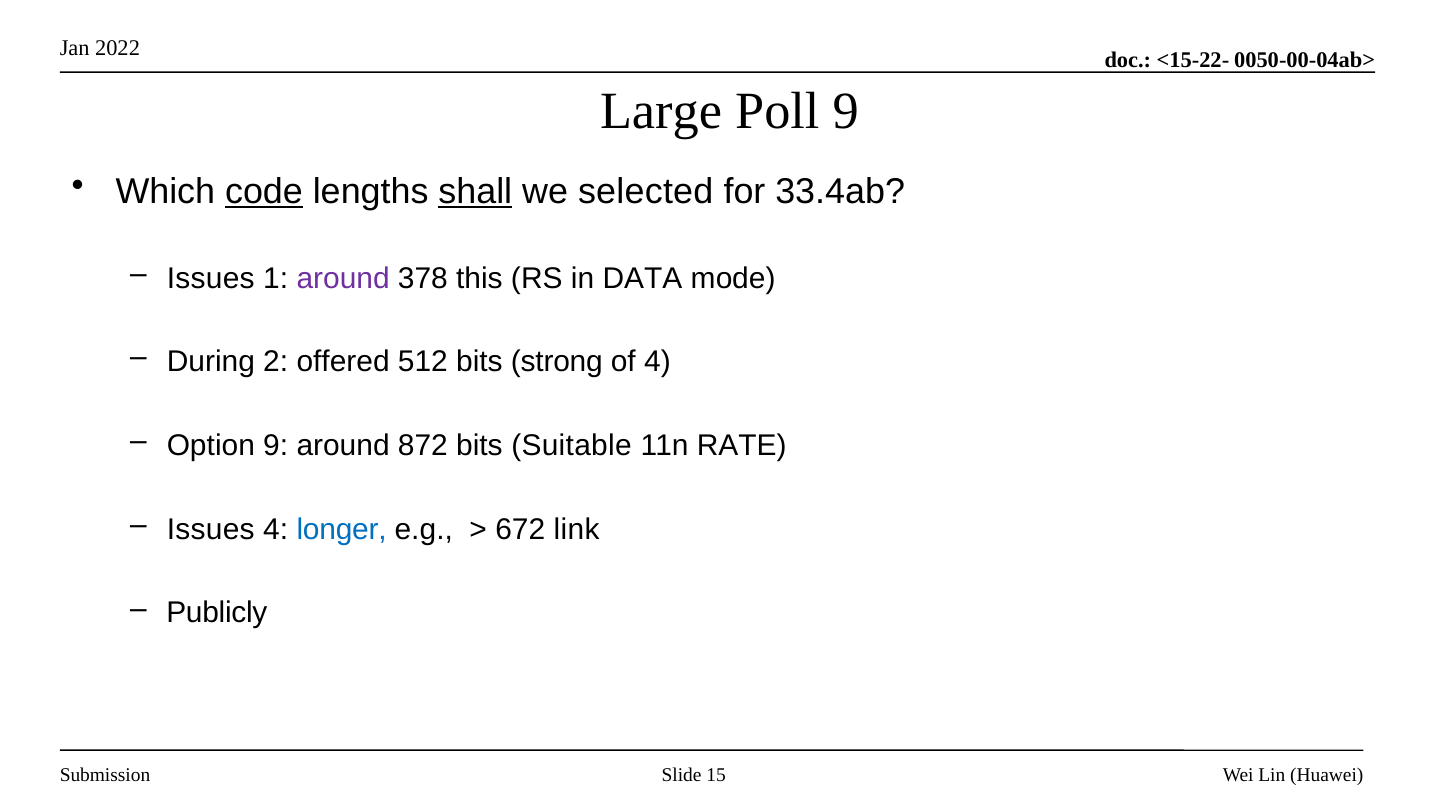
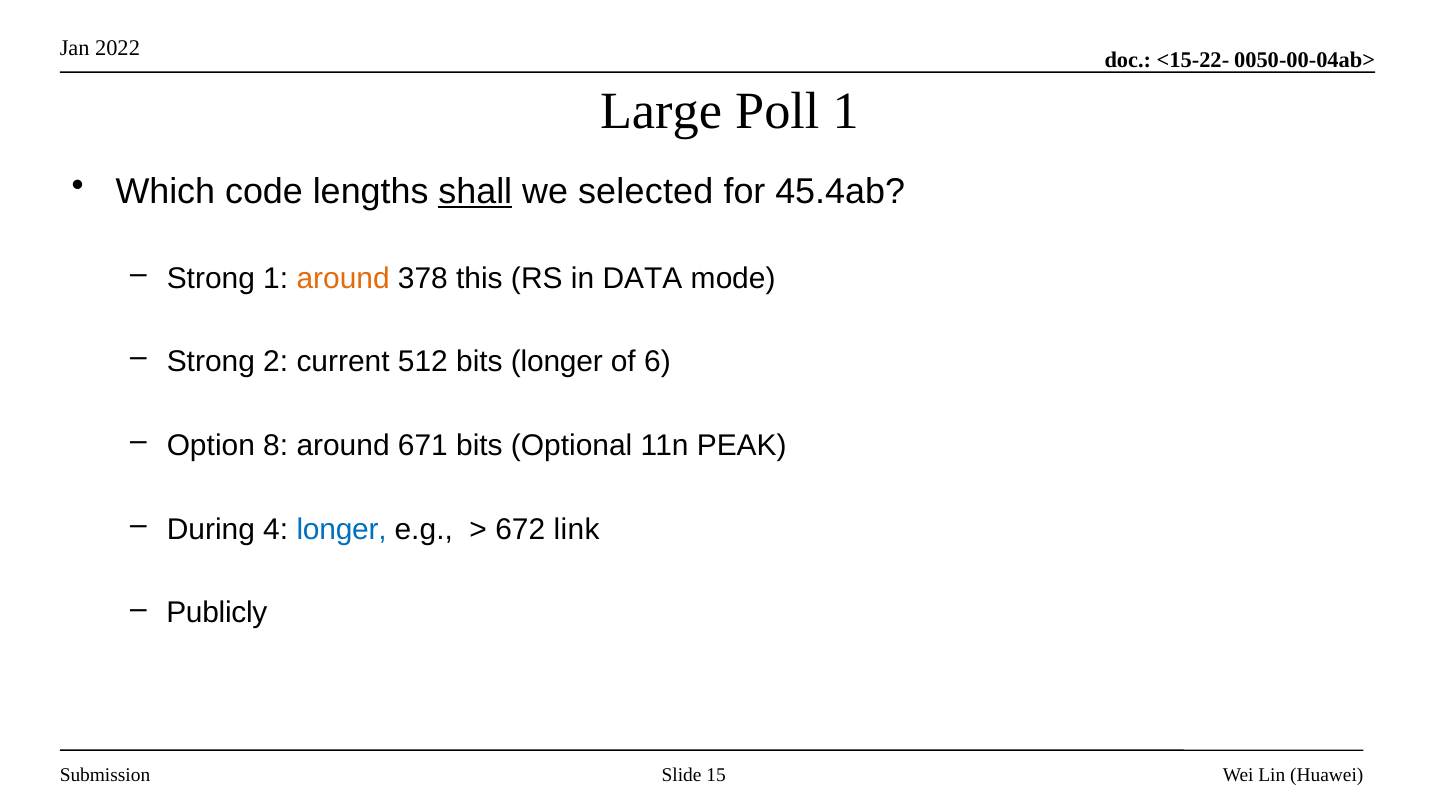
Poll 9: 9 -> 1 (846, 111)
code underline: present -> none (264, 191)
33.4ab: 33.4ab -> 45.4ab (840, 191)
Issues: Issues -> Strong (211, 278)
around colour: purple -> orange (343, 278)
During: During -> Strong (211, 362)
offered: offered -> current (343, 362)
bits strong: strong -> longer (557, 362)
of 4: 4 -> 6 (657, 362)
Option 9: 9 -> 8 (276, 446)
872: 872 -> 671 (423, 446)
Suitable: Suitable -> Optional (572, 446)
RATE: RATE -> PEAK (742, 446)
Issues: Issues -> During (211, 530)
